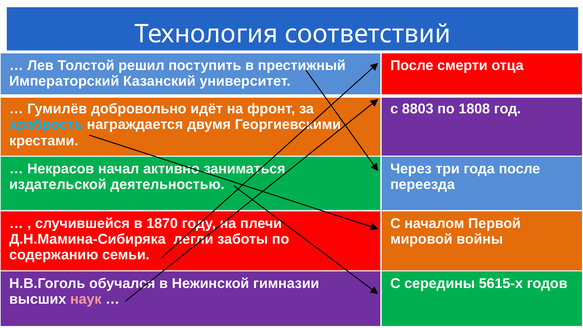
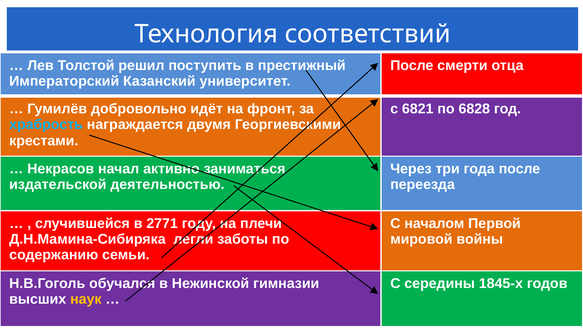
8803: 8803 -> 6821 (418, 109)
1808: 1808 -> 6828 (474, 109)
1870: 1870 -> 2771 (162, 224)
5615-х: 5615-х -> 1845-х (501, 284)
наук colour: pink -> yellow (86, 299)
